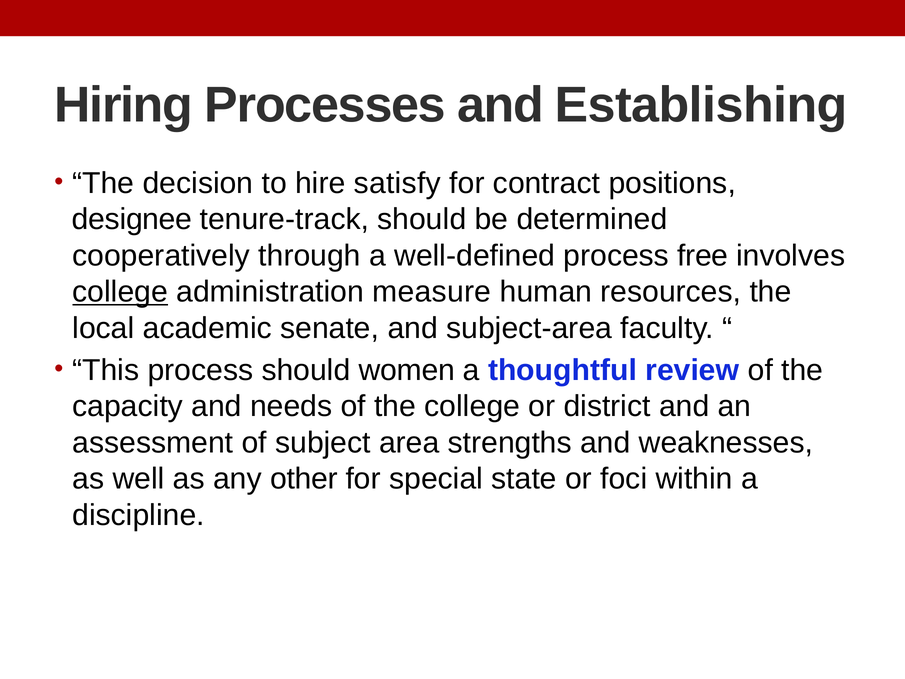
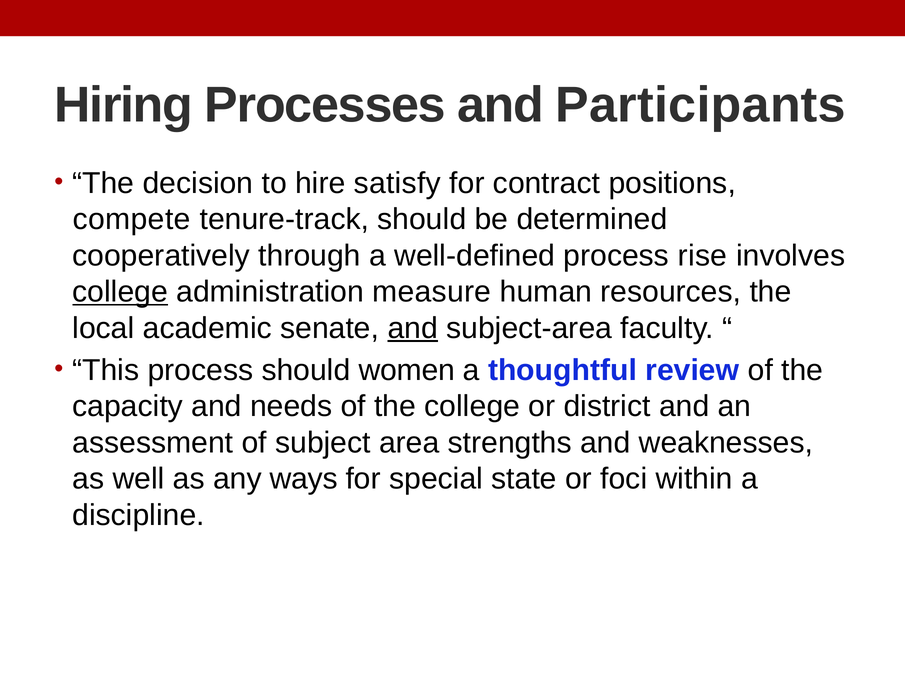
Establishing: Establishing -> Participants (701, 105)
designee: designee -> compete (132, 219)
free: free -> rise (702, 256)
and underline: none -> present (413, 328)
other: other -> ways (304, 479)
